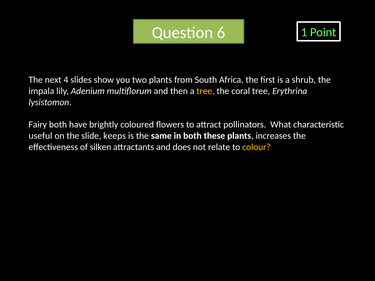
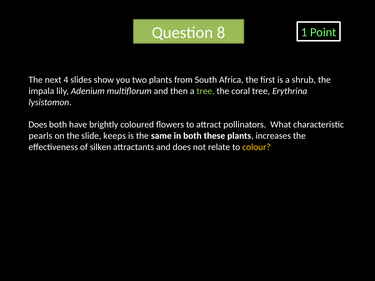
6: 6 -> 8 (221, 33)
tree colour: yellow -> light green (206, 91)
Fairy: Fairy -> Does (38, 125)
useful: useful -> pearls (40, 136)
